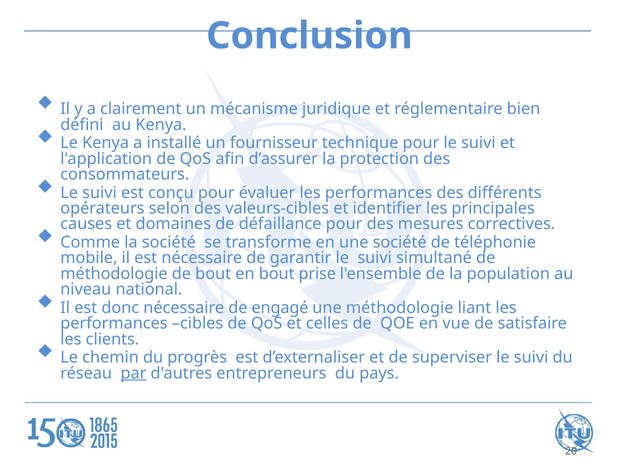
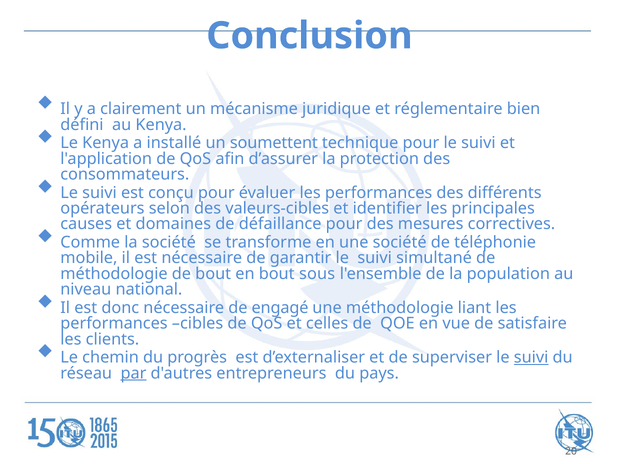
fournisseur: fournisseur -> soumettent (274, 143)
prise: prise -> sous (317, 274)
suivi underline: none -> present (531, 358)
